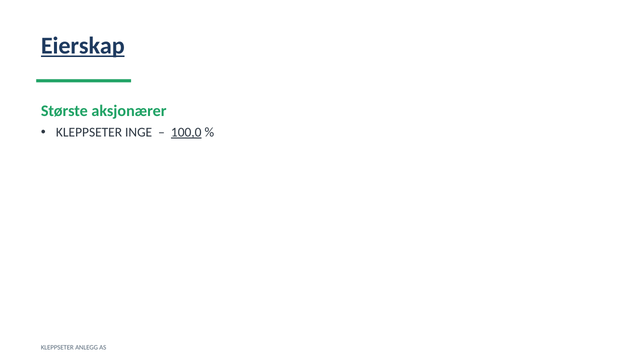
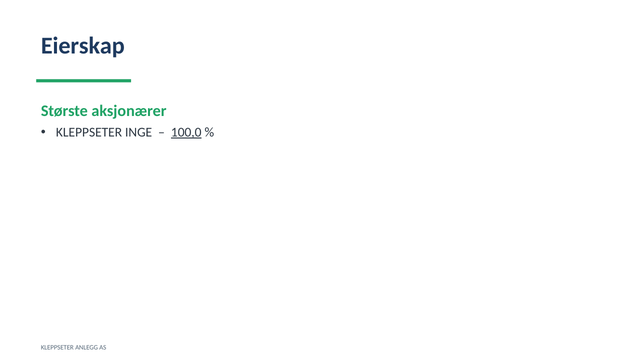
Eierskap underline: present -> none (83, 46)
